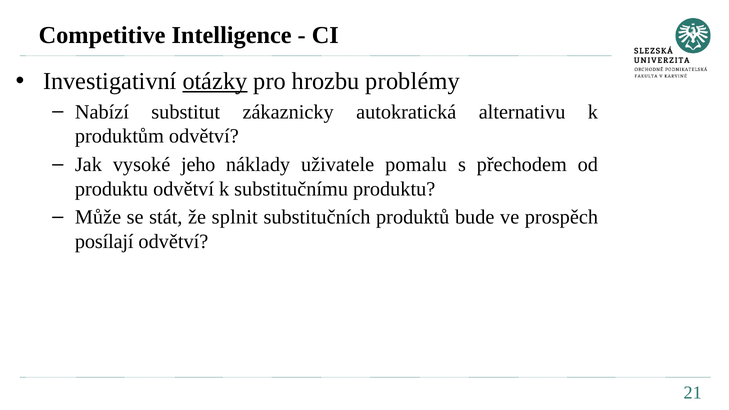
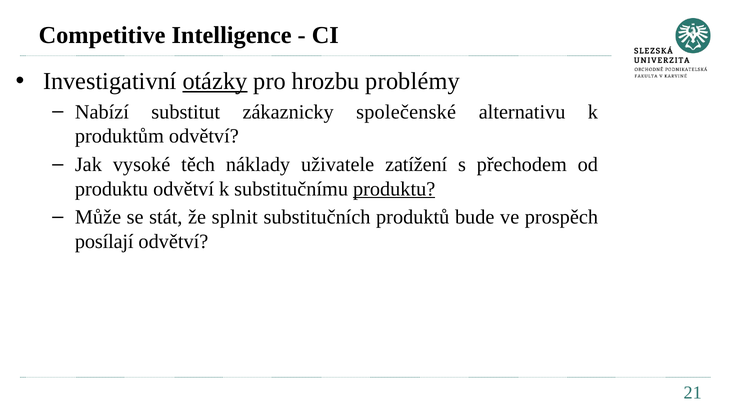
autokratická: autokratická -> společenské (406, 112)
jeho: jeho -> těch (198, 165)
pomalu: pomalu -> zatížení (416, 165)
produktu underline: none -> present (394, 189)
